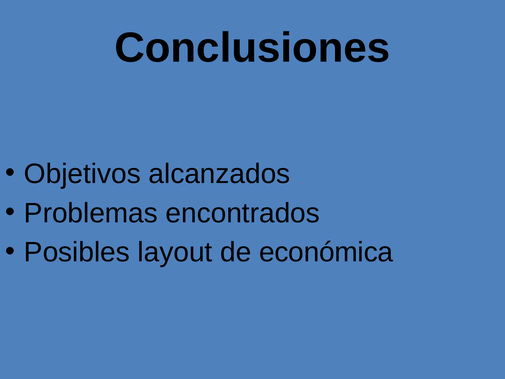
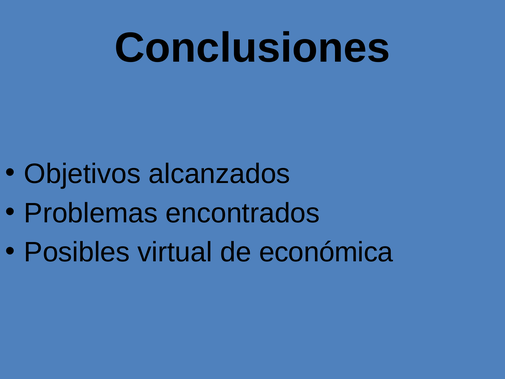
layout: layout -> virtual (175, 252)
